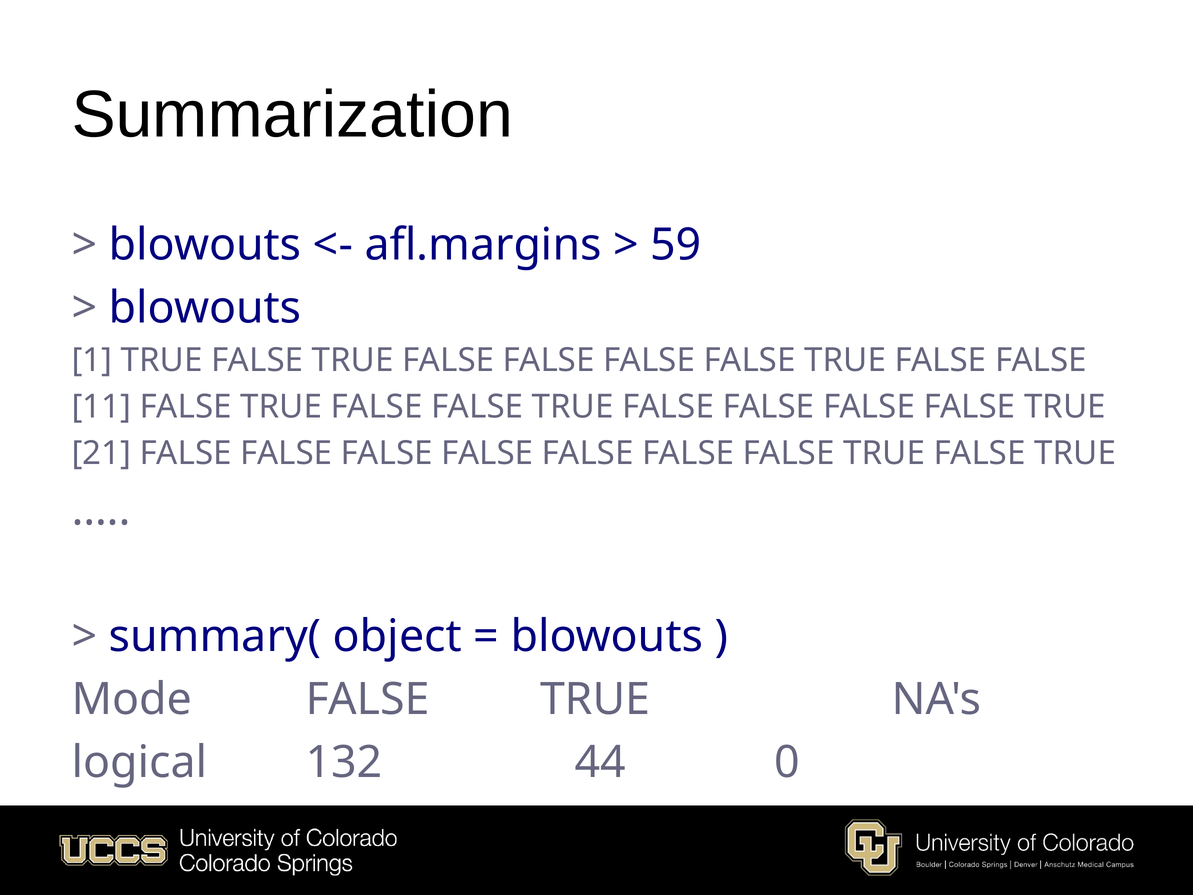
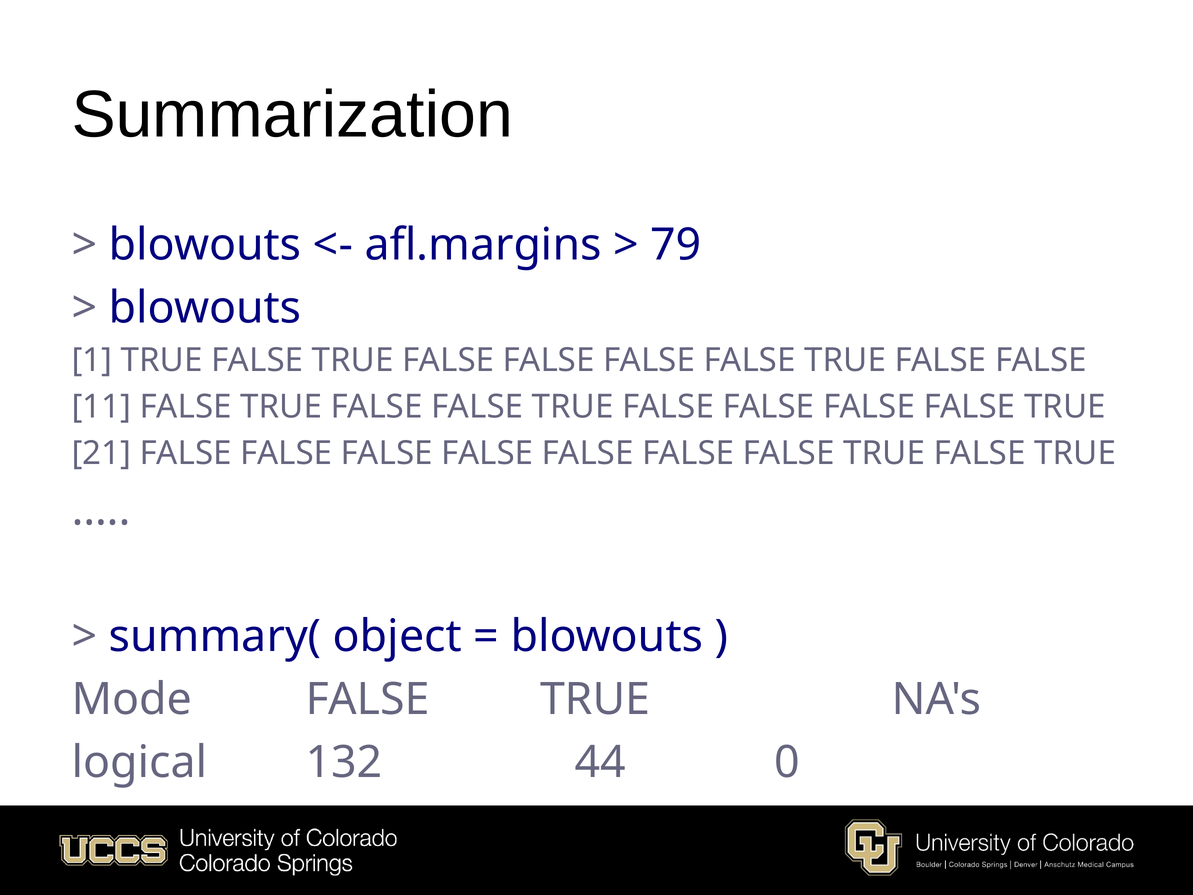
59: 59 -> 79 (676, 245)
